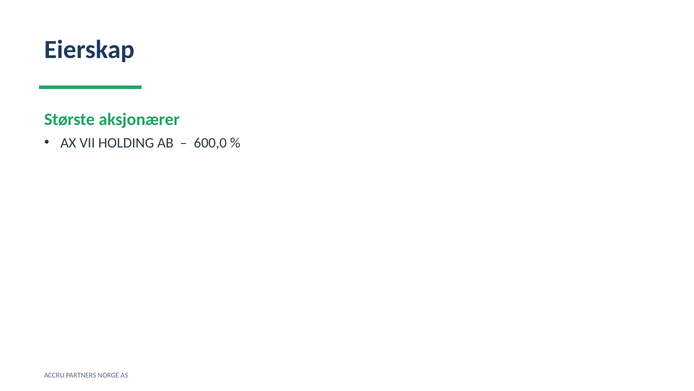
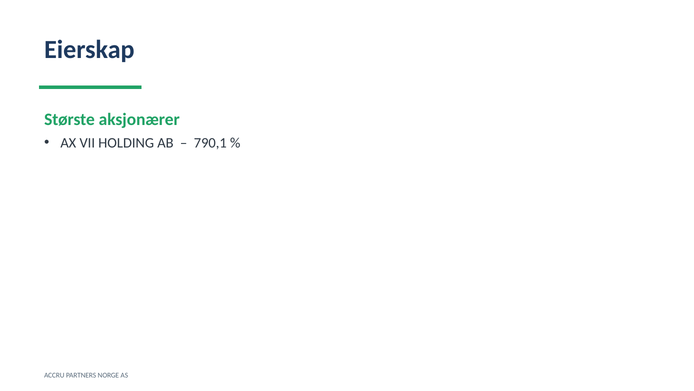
600,0: 600,0 -> 790,1 (210, 143)
